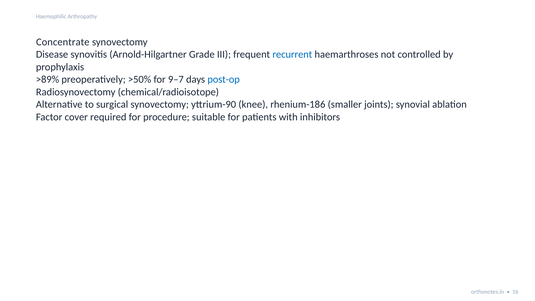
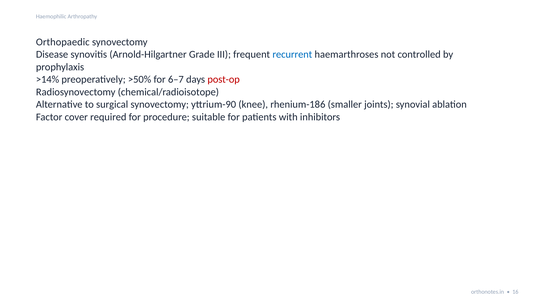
Concentrate: Concentrate -> Orthopaedic (63, 42)
>89%: >89% -> >14% (48, 79)
9–7: 9–7 -> 6–7 (176, 79)
post-op colour: blue -> red (224, 79)
